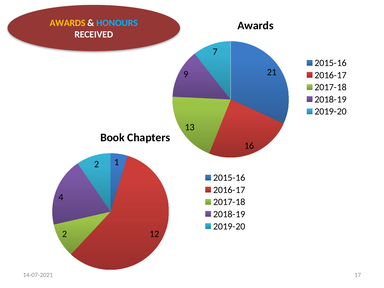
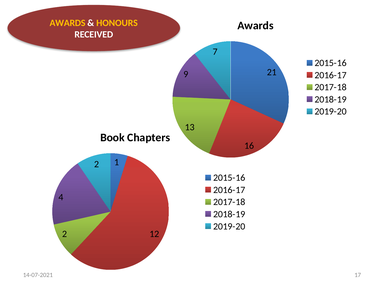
HONOURS colour: light blue -> yellow (117, 23)
